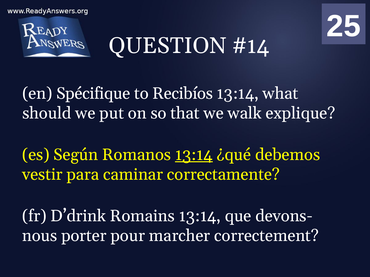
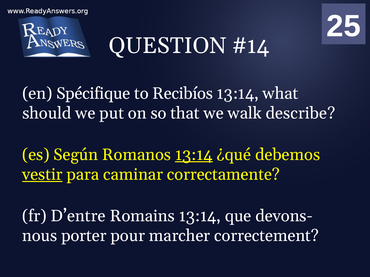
explique: explique -> describe (300, 113)
vestir underline: none -> present (42, 175)
D’drink: D’drink -> D’entre (78, 216)
